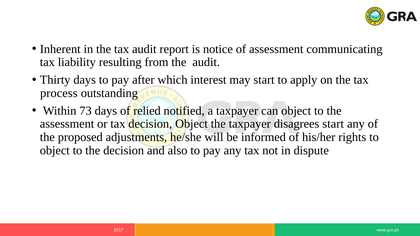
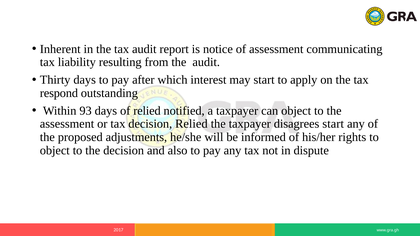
process: process -> respond (59, 93)
73: 73 -> 93 (86, 111)
decision Object: Object -> Relied (191, 124)
